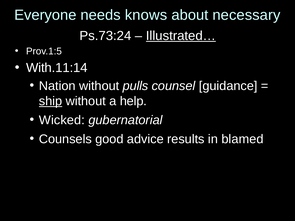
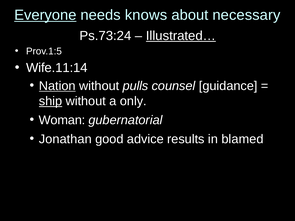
Everyone underline: none -> present (45, 15)
With.11:14: With.11:14 -> Wife.11:14 (57, 68)
Nation underline: none -> present (57, 86)
help: help -> only (133, 101)
Wicked: Wicked -> Woman (62, 120)
Counsels: Counsels -> Jonathan (65, 139)
